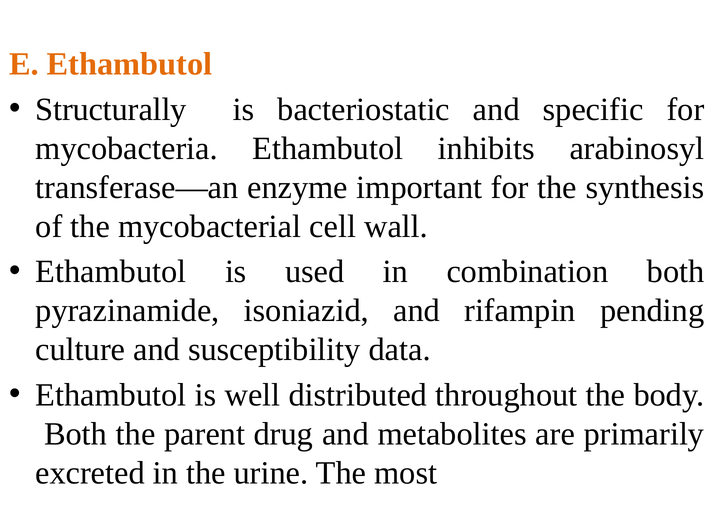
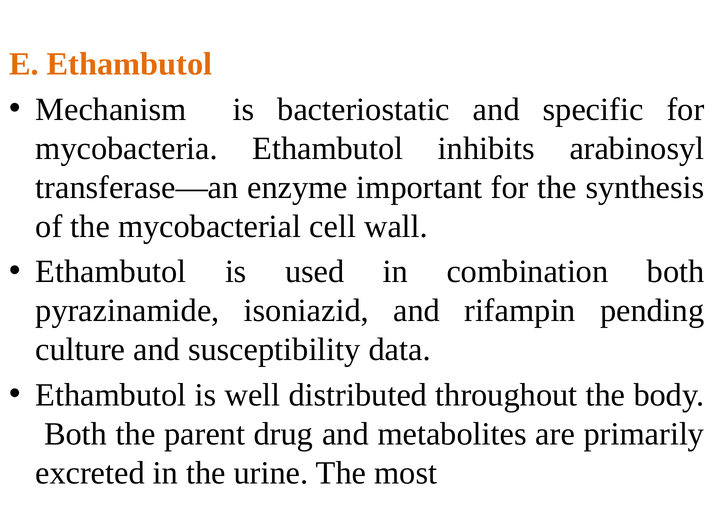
Structurally: Structurally -> Mechanism (111, 109)
